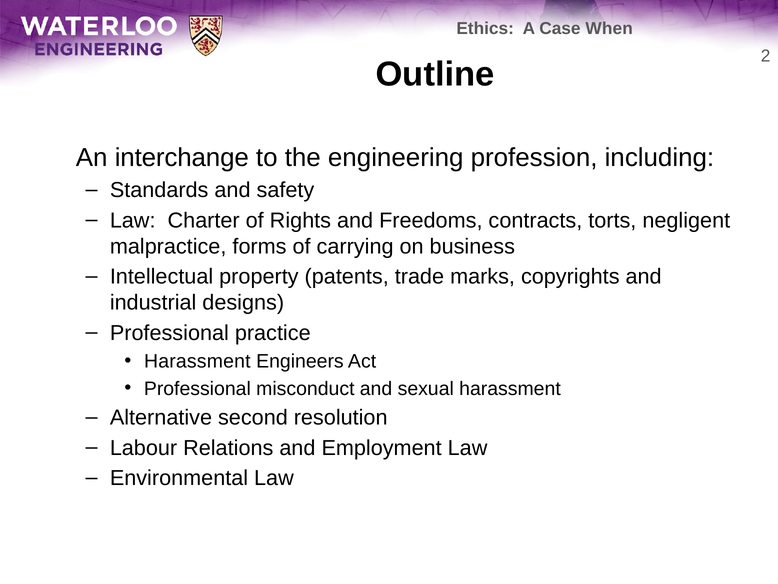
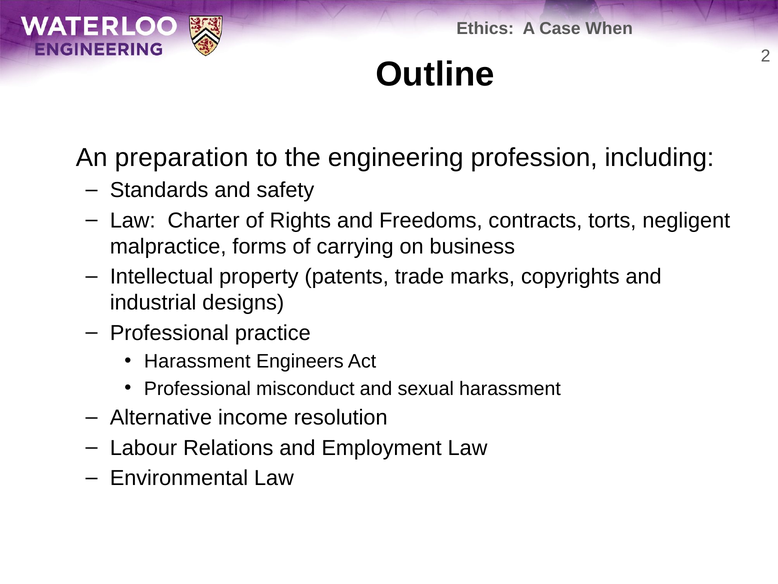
interchange: interchange -> preparation (182, 157)
second: second -> income (253, 417)
